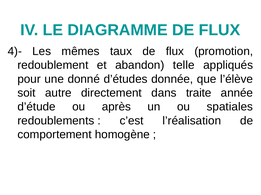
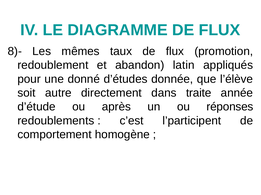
4)-: 4)- -> 8)- (15, 51)
telle: telle -> latin (184, 65)
spatiales: spatiales -> réponses (230, 107)
l’réalisation: l’réalisation -> l’participent (192, 121)
